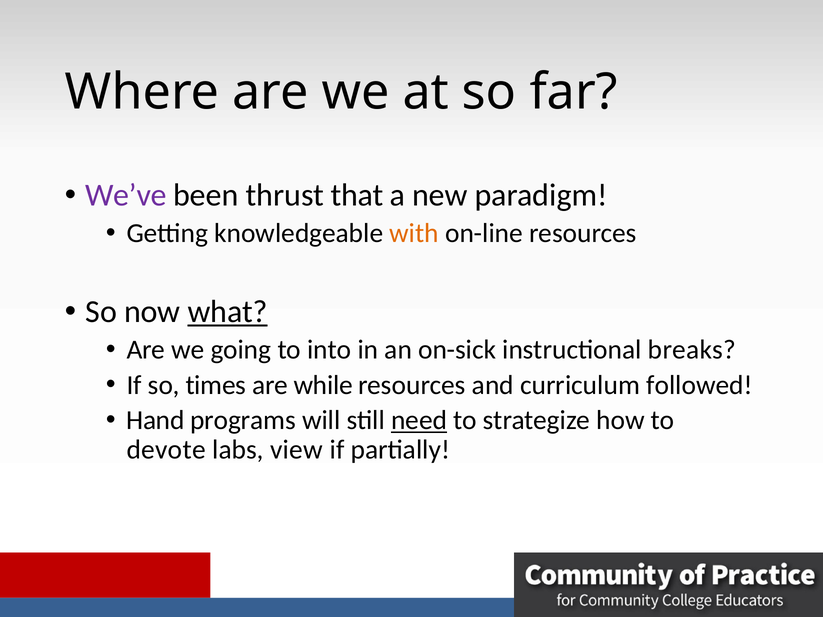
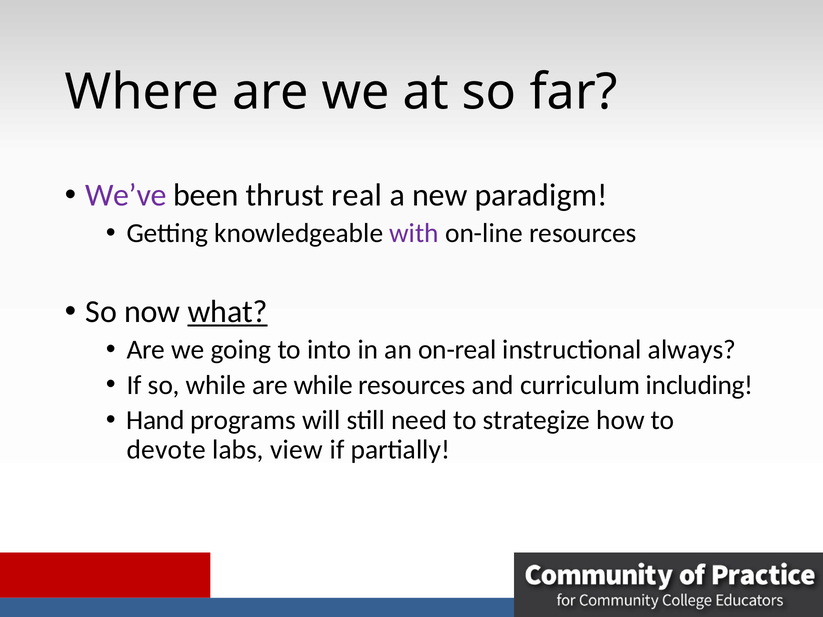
that: that -> real (357, 195)
with colour: orange -> purple (414, 233)
on-sick: on-sick -> on-real (457, 350)
breaks: breaks -> always (692, 350)
so times: times -> while (216, 385)
followed: followed -> including (700, 385)
need underline: present -> none (419, 420)
